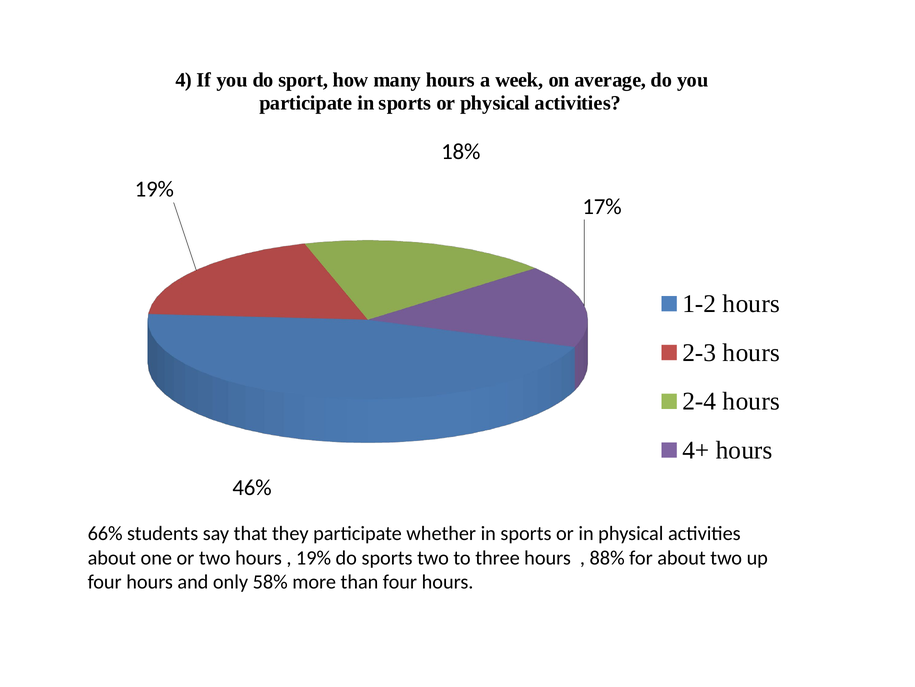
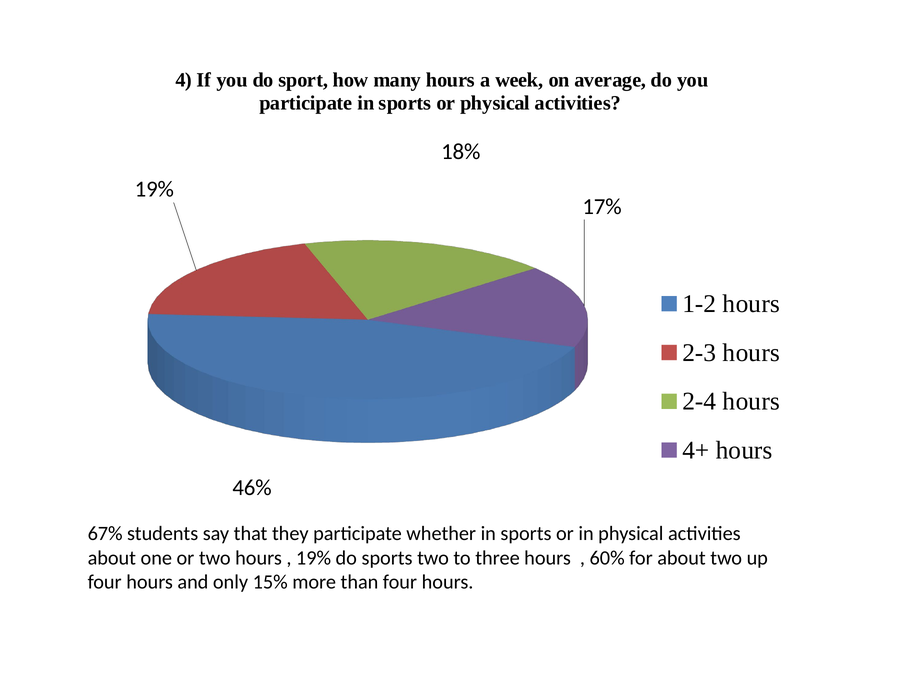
66%: 66% -> 67% (105, 533)
88%: 88% -> 60% (607, 557)
58%: 58% -> 15% (270, 582)
